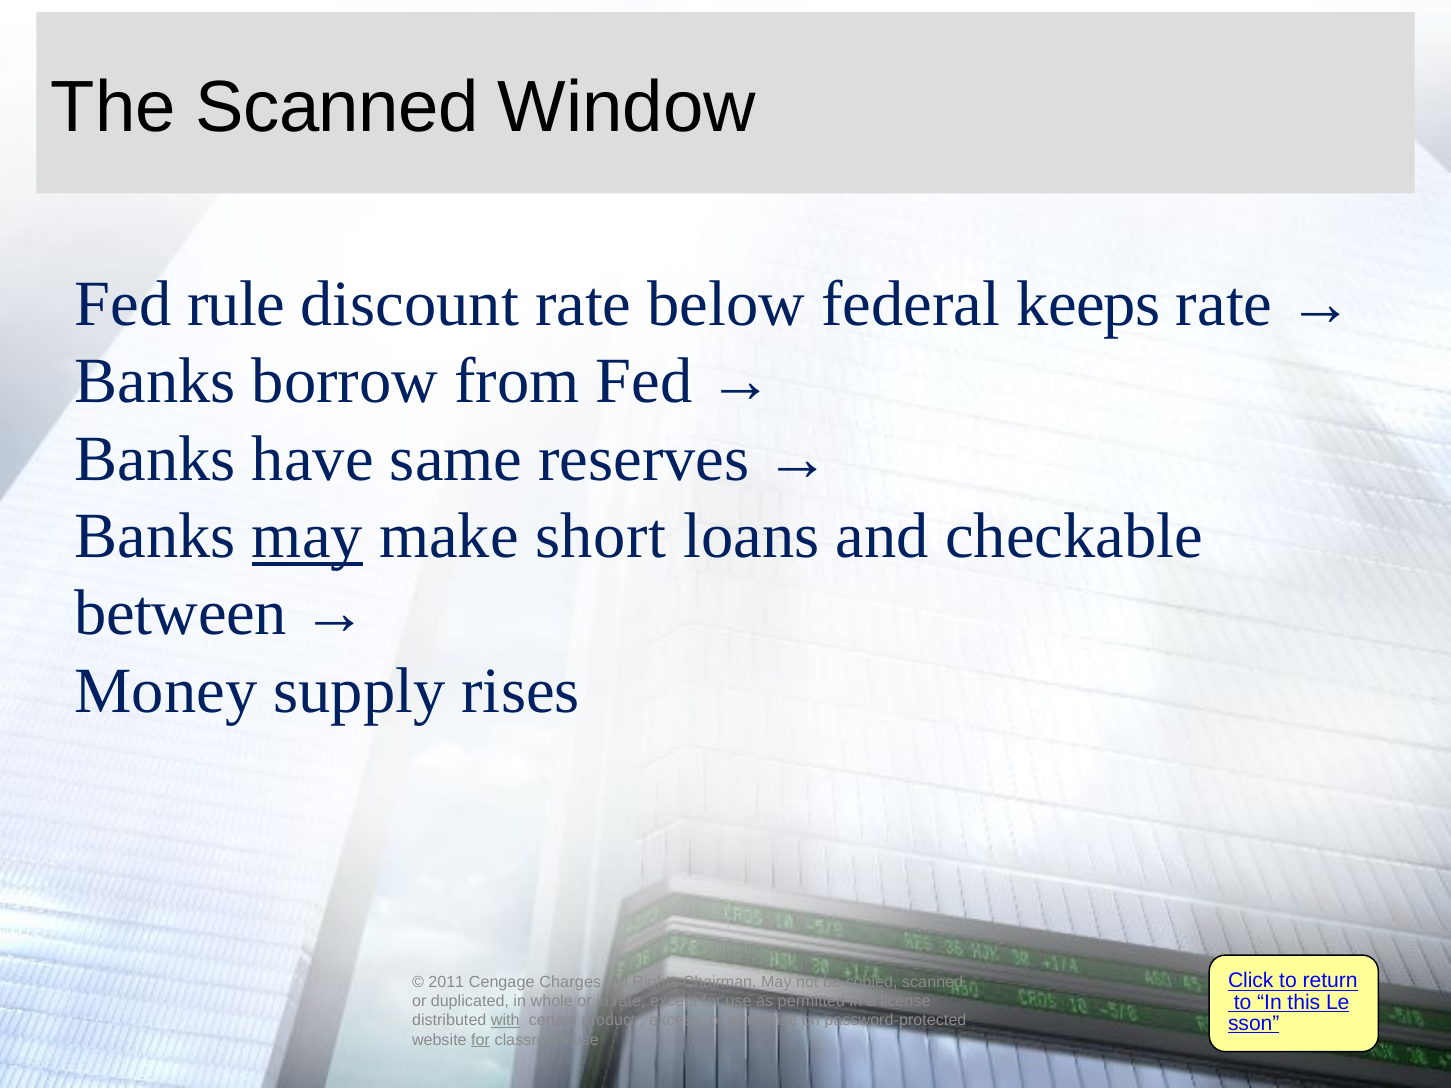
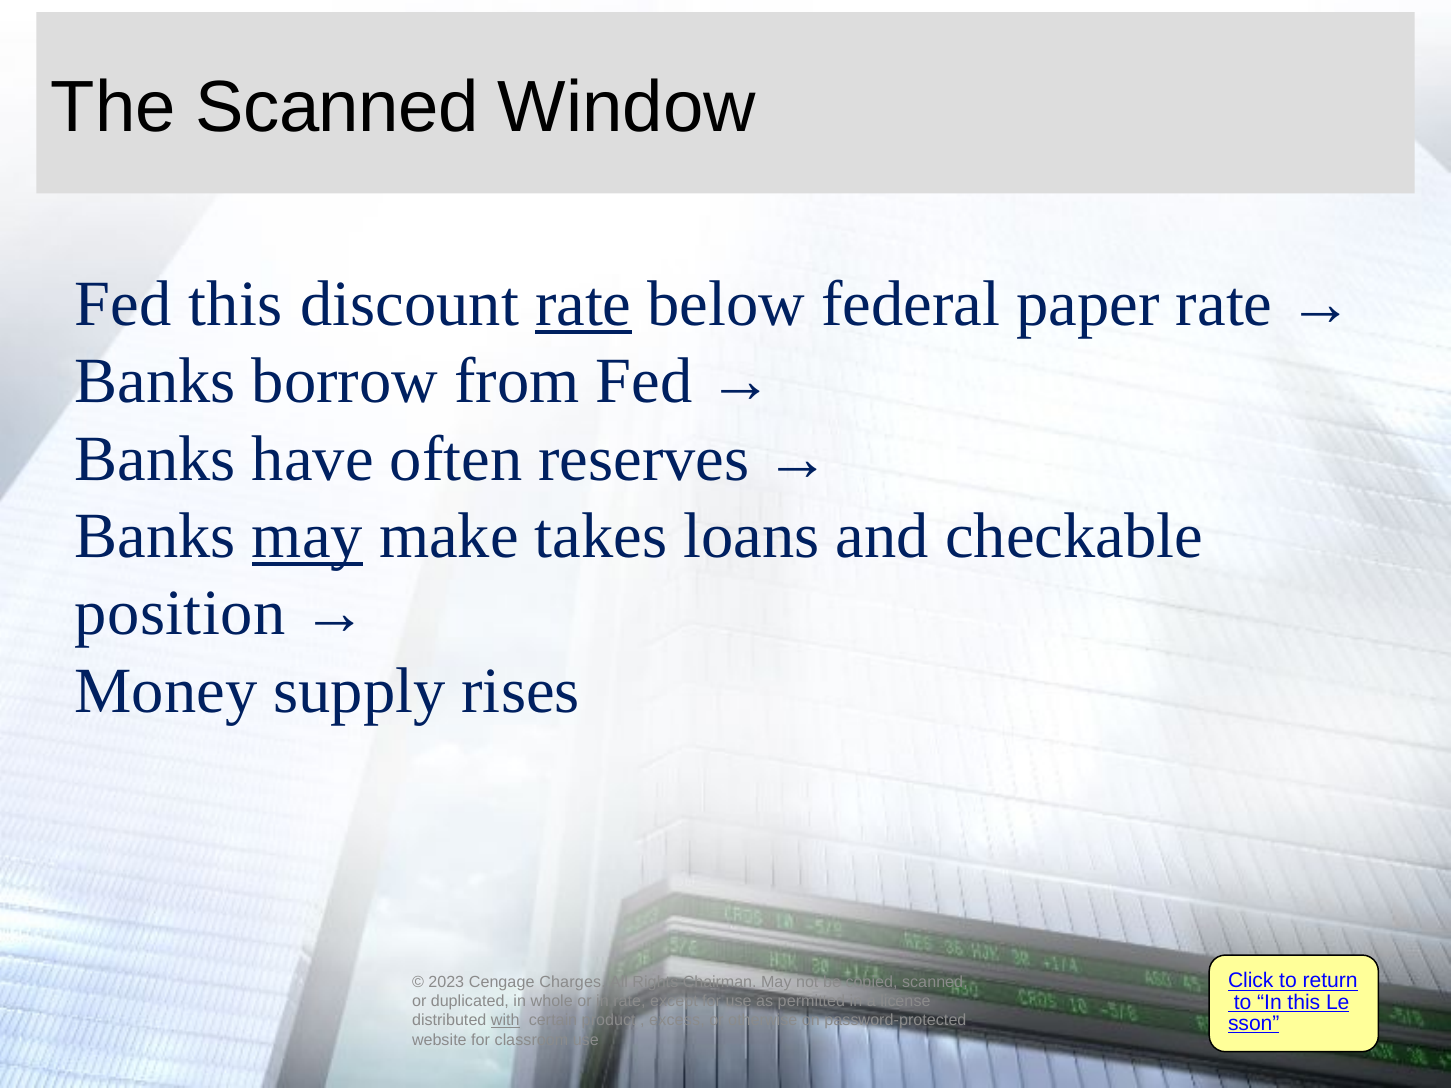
Fed rule: rule -> this (236, 304)
rate underline: none -> present (583, 304)
keeps: keeps -> paper (1088, 304)
same: same -> often (456, 459)
short: short -> takes (601, 536)
between: between -> position (180, 614)
2011: 2011 -> 2023 (446, 982)
for underline: present -> none (481, 1040)
